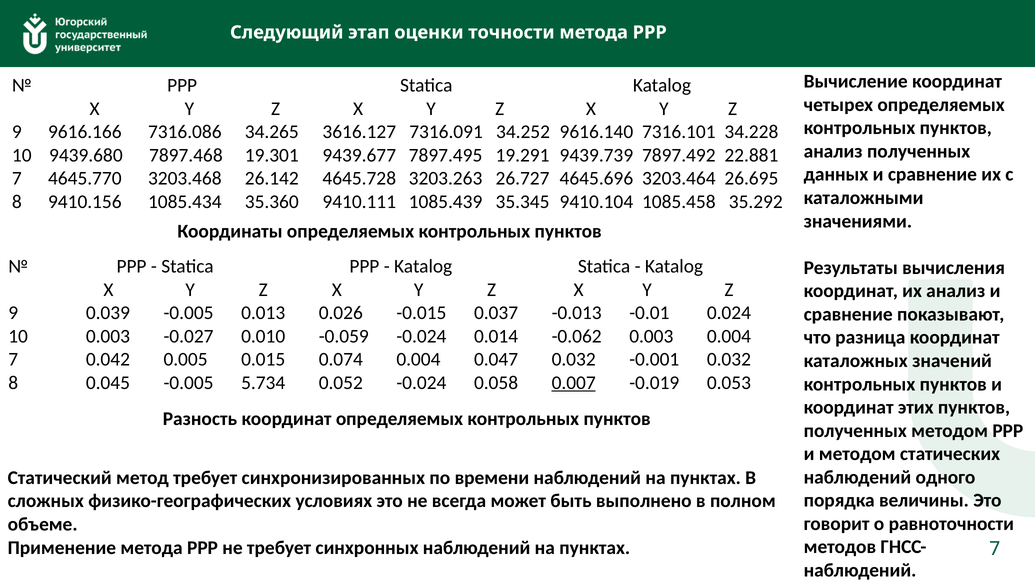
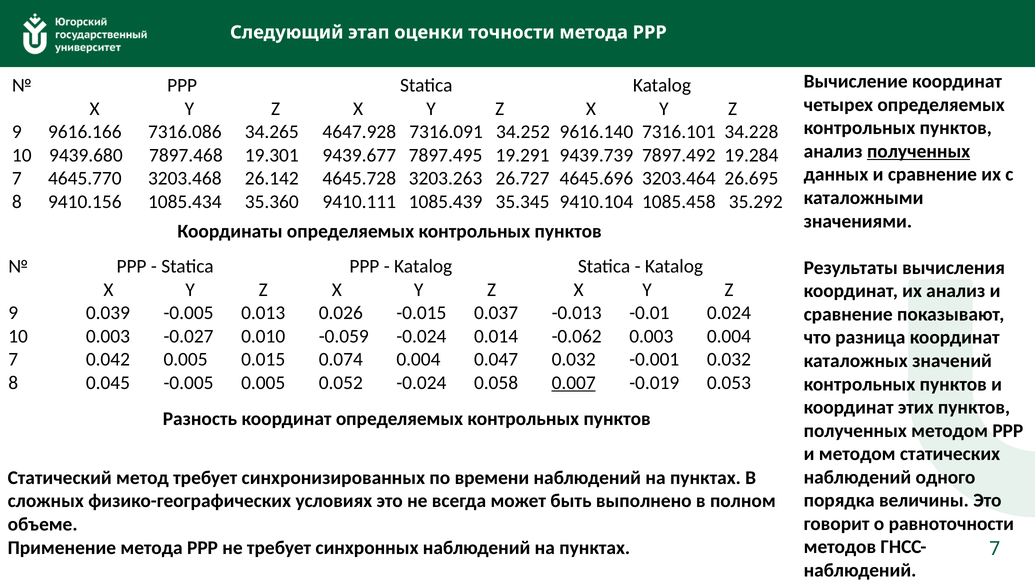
3616.127: 3616.127 -> 4647.928 (359, 132)
полученных underline: none -> present (919, 151)
22.881: 22.881 -> 19.284 (751, 155)
-0.005 5.734: 5.734 -> 0.005 (263, 383)
